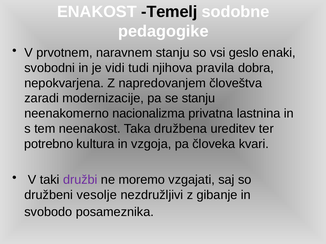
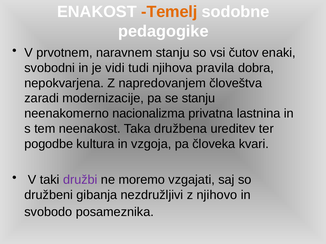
Temelj colour: black -> orange (169, 12)
geslo: geslo -> čutov (244, 53)
potrebno: potrebno -> pogodbe (49, 144)
vesolje: vesolje -> gibanja (97, 195)
gibanje: gibanje -> njihovo (217, 195)
